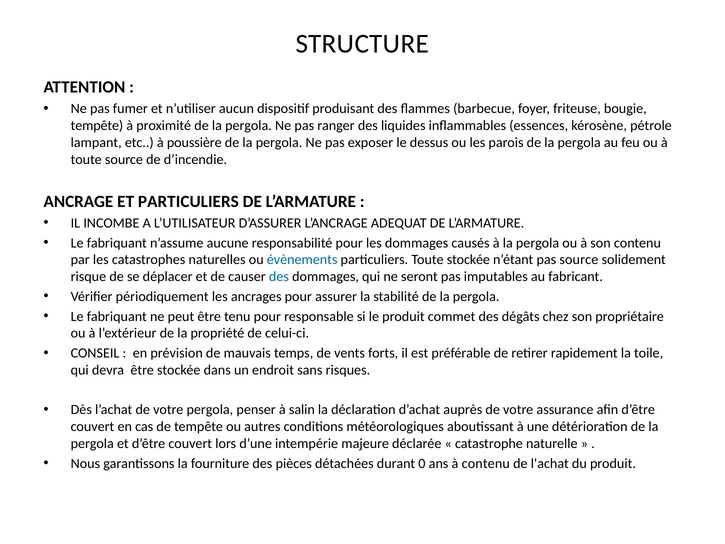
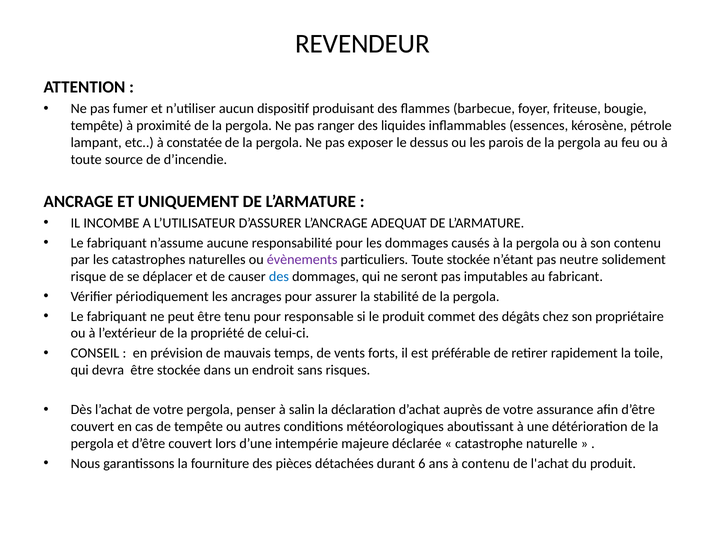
STRUCTURE: STRUCTURE -> REVENDEUR (363, 44)
poussière: poussière -> constatée (194, 142)
ET PARTICULIERS: PARTICULIERS -> UNIQUEMENT (188, 202)
évènements colour: blue -> purple (302, 260)
pas source: source -> neutre (579, 260)
0: 0 -> 6 (422, 463)
